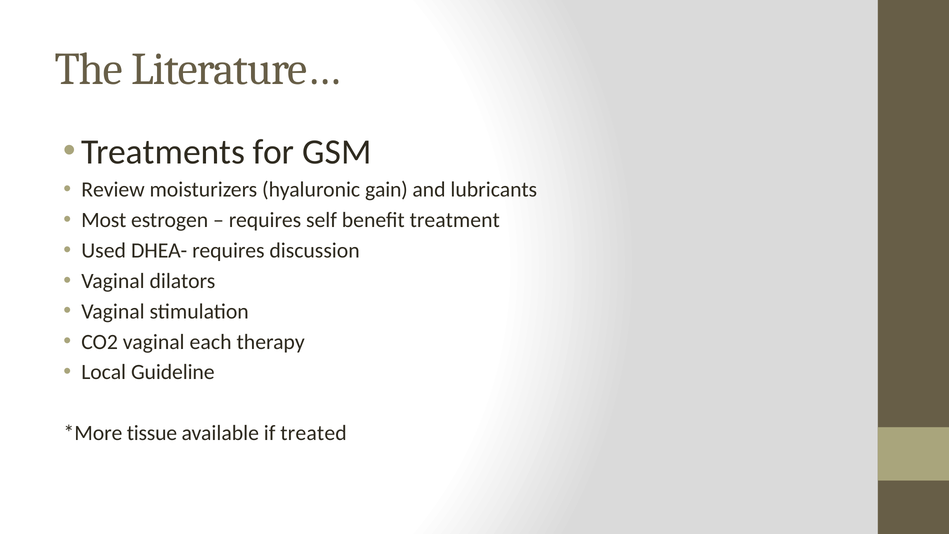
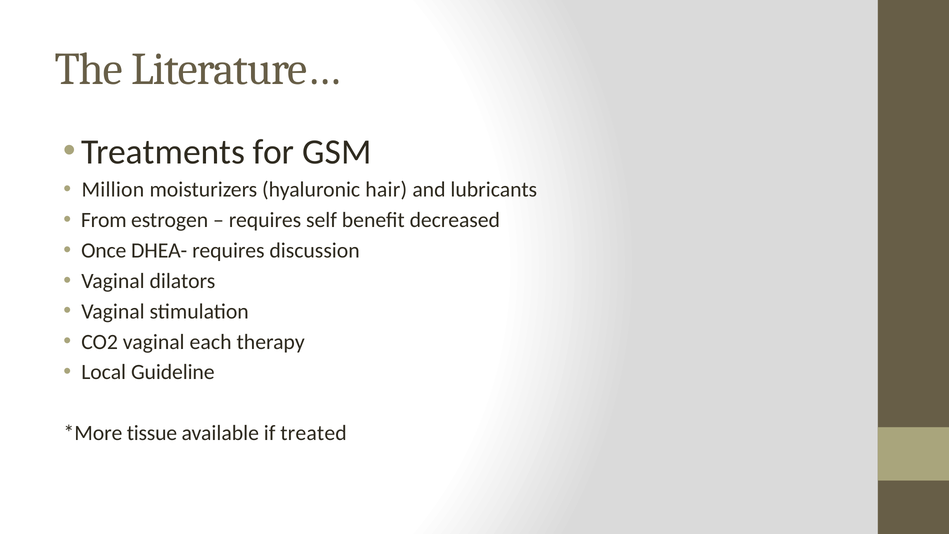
Review: Review -> Million (113, 190)
gain: gain -> hair (386, 190)
Most: Most -> From (104, 220)
treatment: treatment -> decreased (455, 220)
Used: Used -> Once (104, 251)
